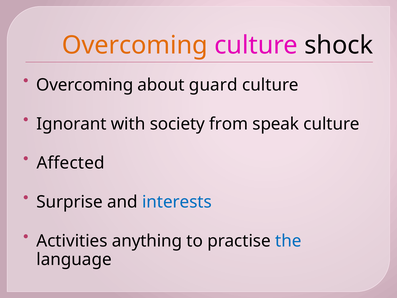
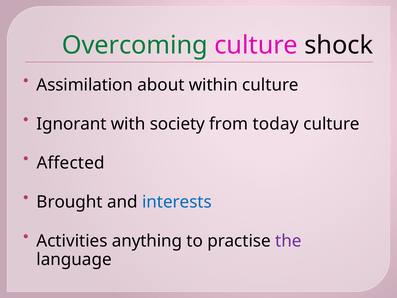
Overcoming colour: orange -> green (135, 45)
Overcoming: Overcoming -> Assimilation (85, 85)
guard: guard -> within (213, 85)
speak: speak -> today (276, 124)
Surprise: Surprise -> Brought (70, 202)
the colour: blue -> purple (288, 241)
